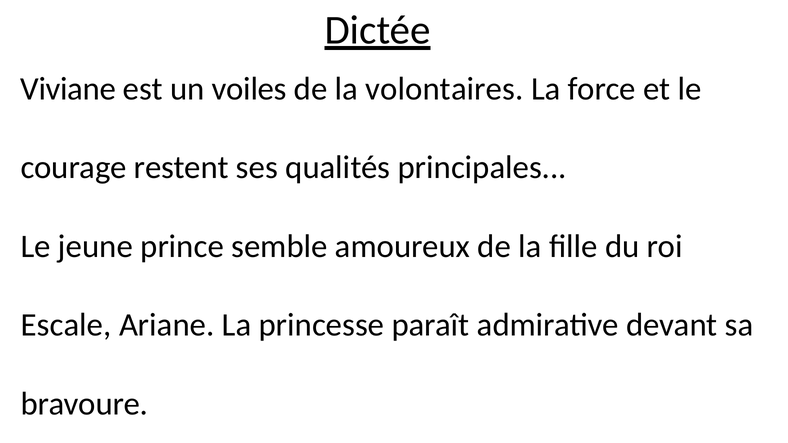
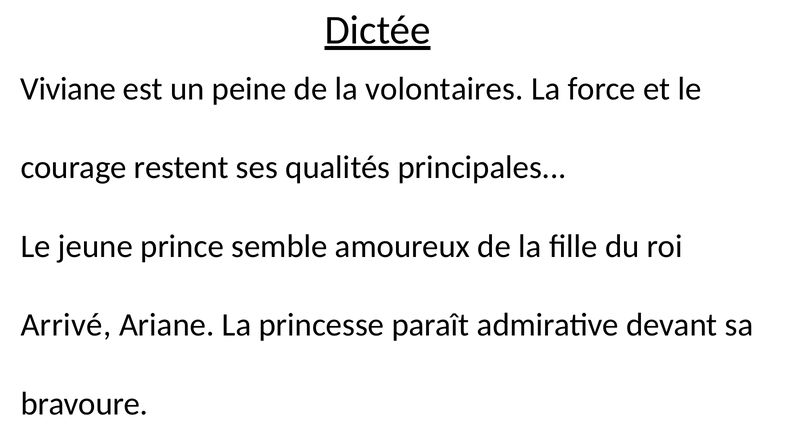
voiles: voiles -> peine (249, 89)
Escale: Escale -> Arrivé (66, 325)
